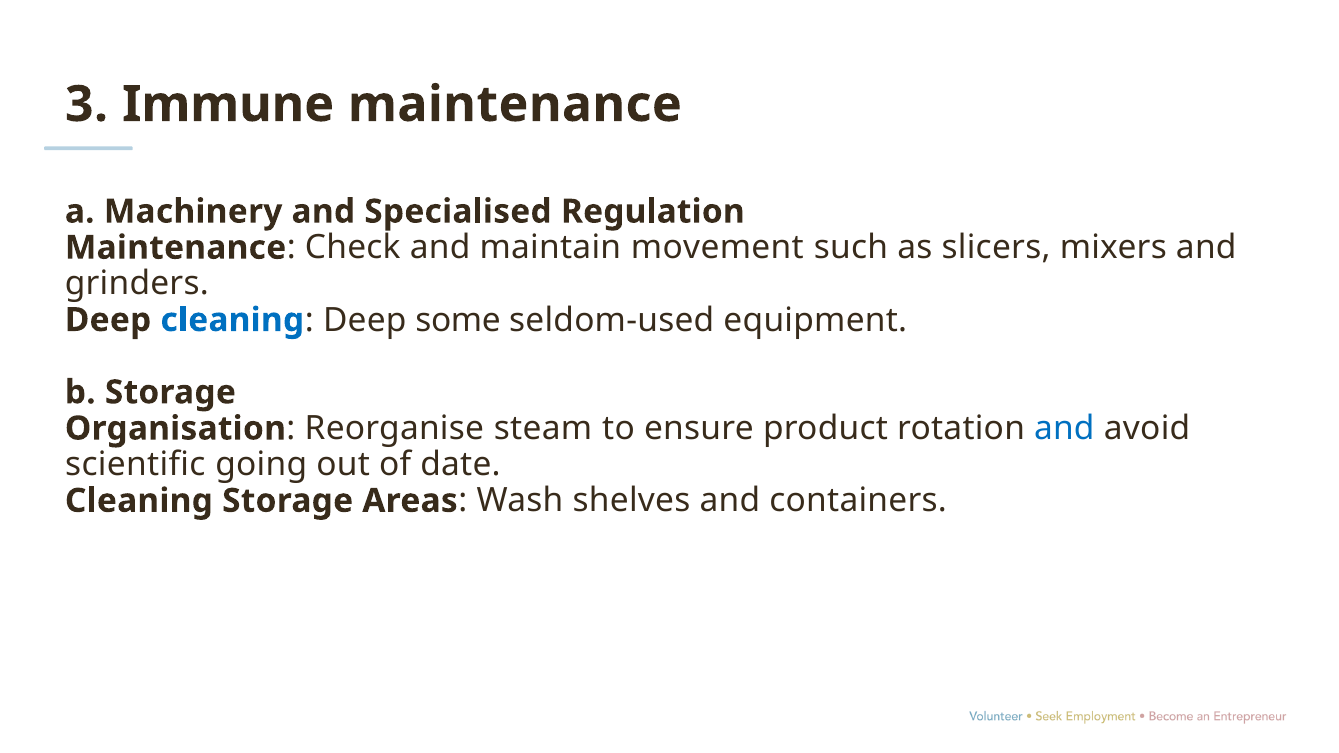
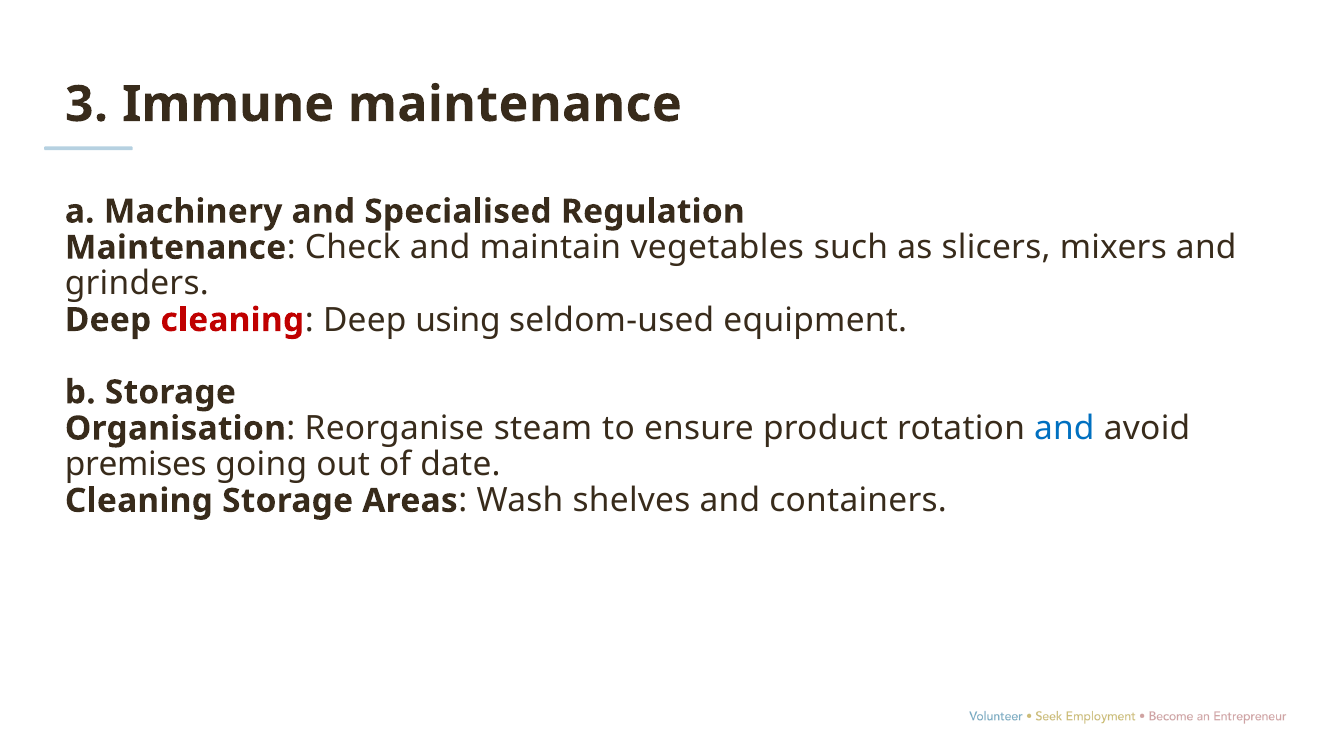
movement: movement -> vegetables (717, 248)
cleaning colour: blue -> red (232, 320)
some: some -> using (458, 320)
scientific: scientific -> premises (136, 465)
